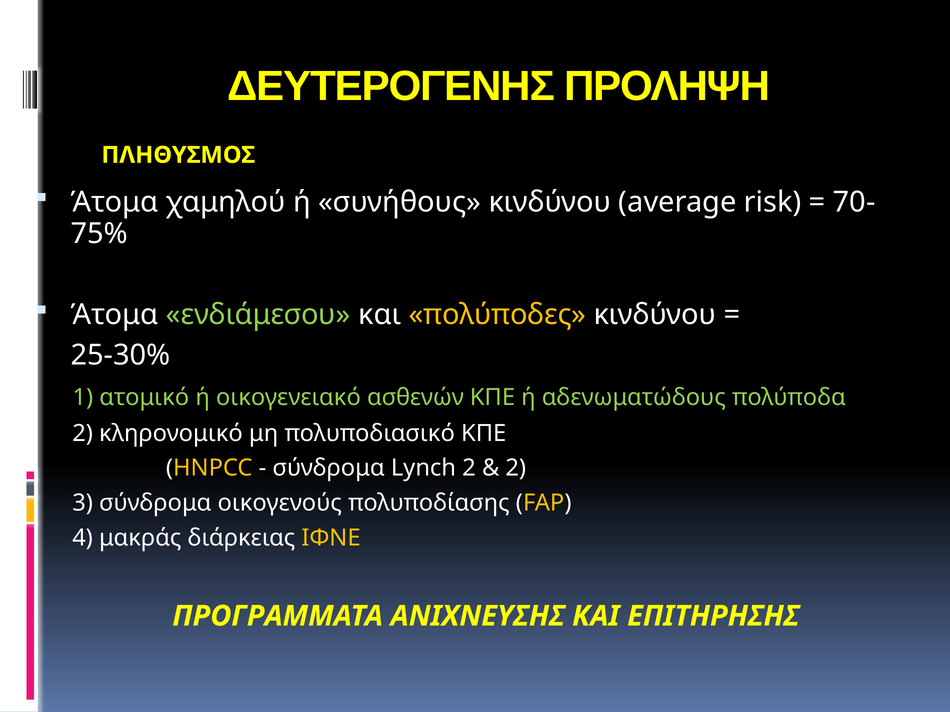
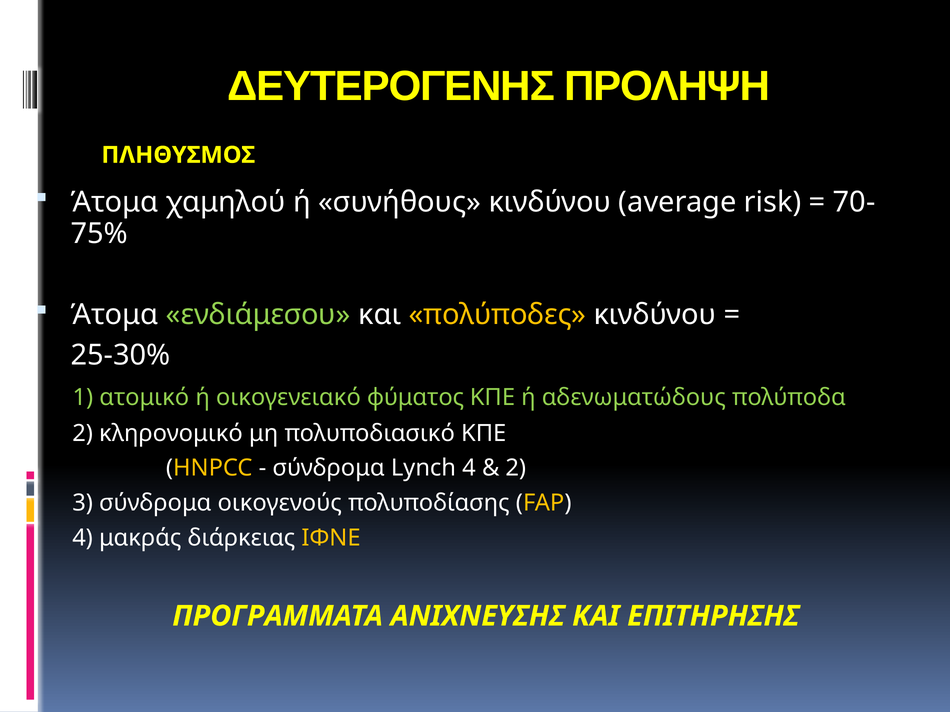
ασθενών: ασθενών -> φύματος (416, 398)
Lynch 2: 2 -> 4 (469, 468)
